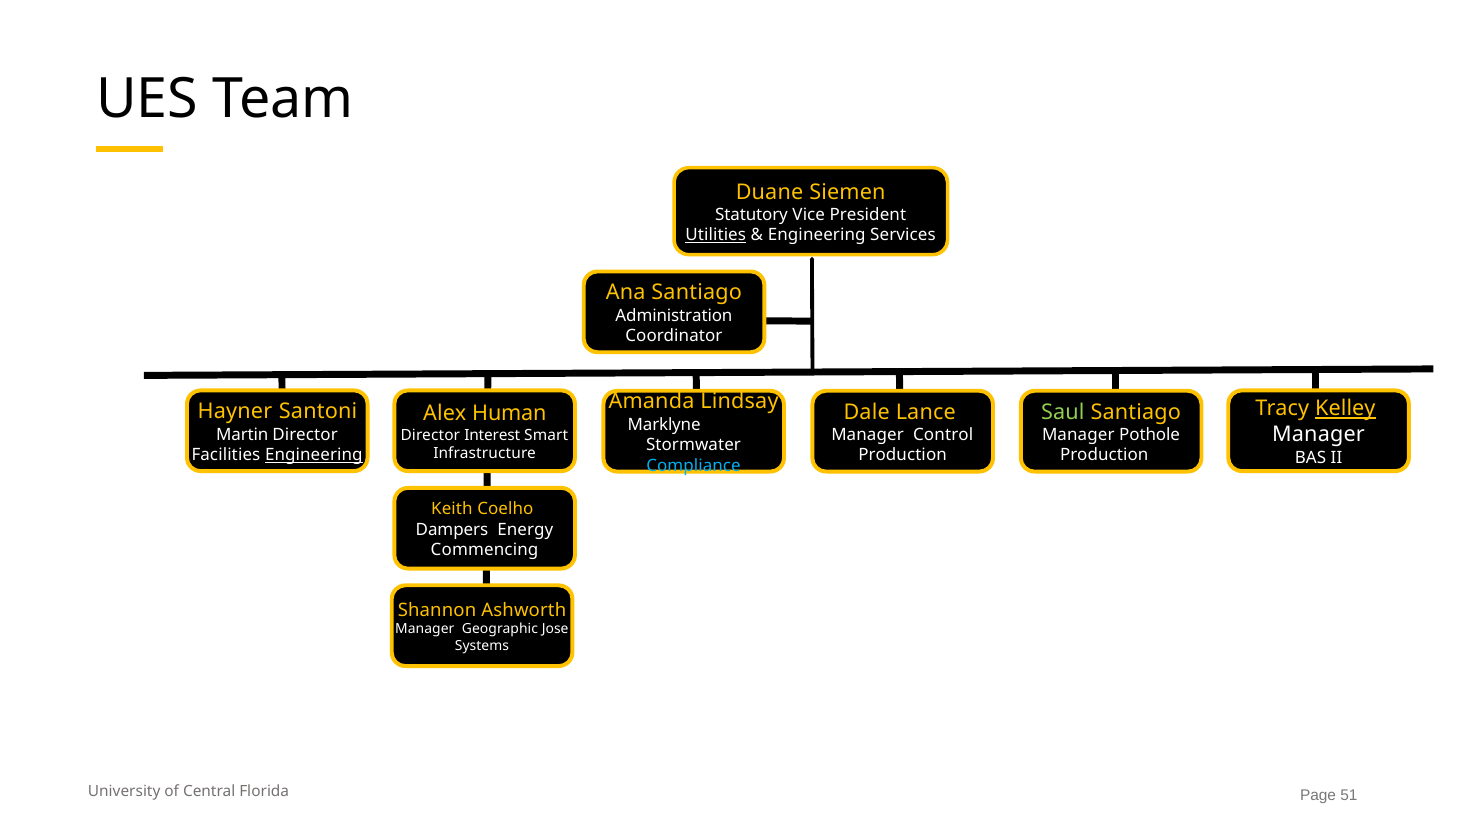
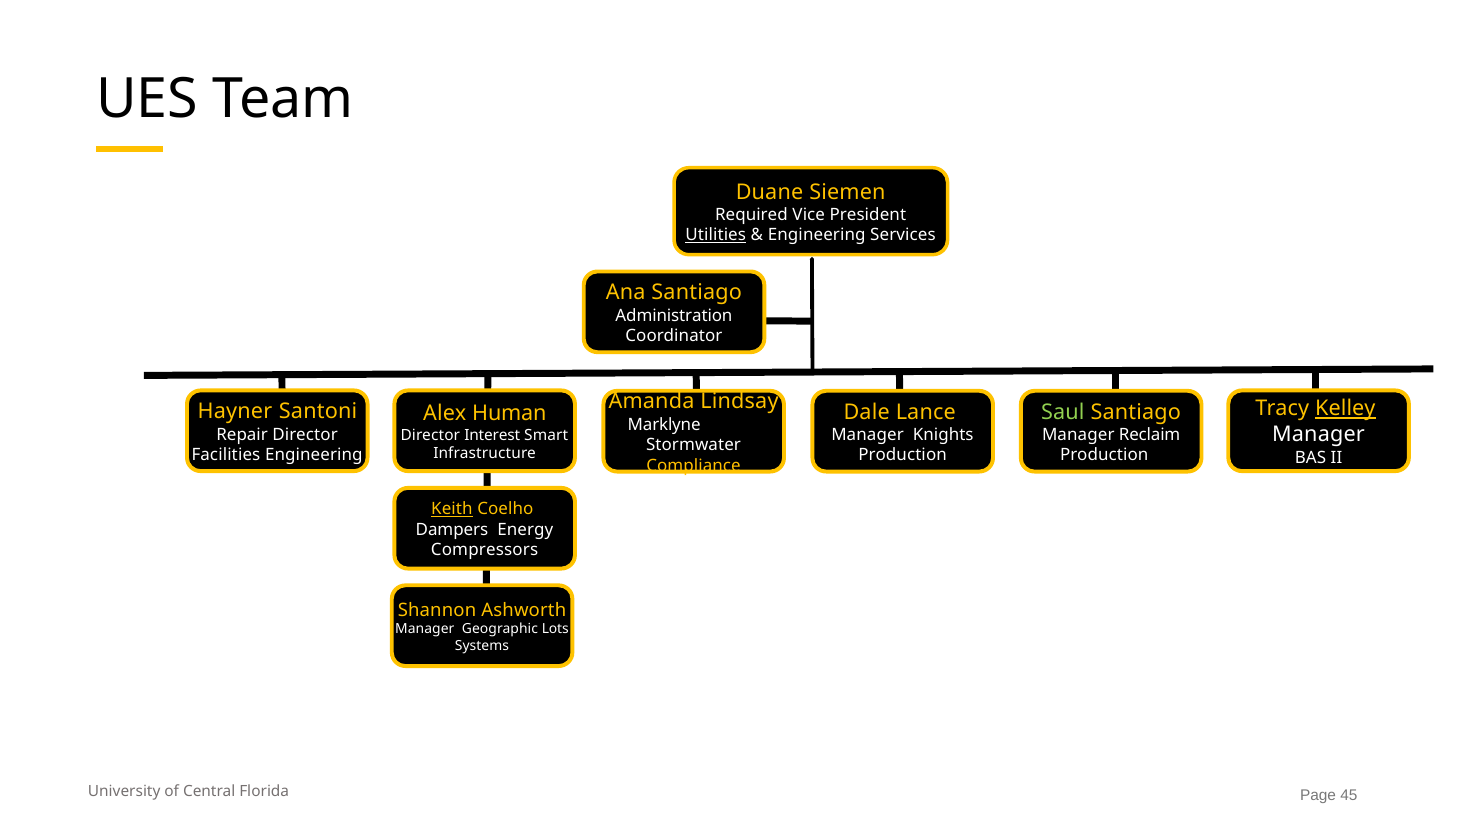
Statutory: Statutory -> Required (751, 215)
Martin: Martin -> Repair (242, 435)
Control: Control -> Knights (943, 435)
Pothole: Pothole -> Reclaim (1150, 435)
Engineering underline: present -> none (314, 455)
Compliance colour: light blue -> yellow (694, 465)
Keith underline: none -> present (452, 509)
Commencing: Commencing -> Compressors (485, 550)
Jose: Jose -> Lots (555, 629)
51: 51 -> 45 (1349, 795)
